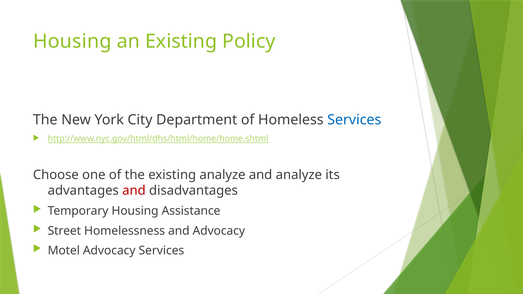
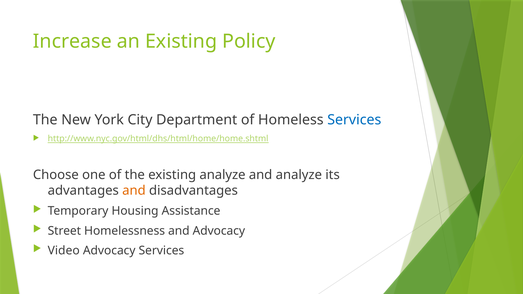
Housing: Housing -> Increase (72, 41)
and colour: red -> orange (134, 191)
Motel: Motel -> Video (64, 251)
